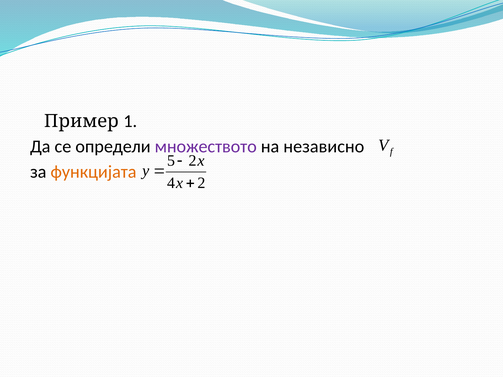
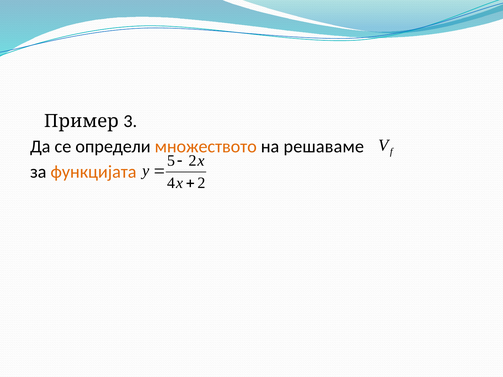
1: 1 -> 3 (130, 121)
множеството colour: purple -> orange (206, 147)
независно: независно -> рeшаваме (324, 147)
